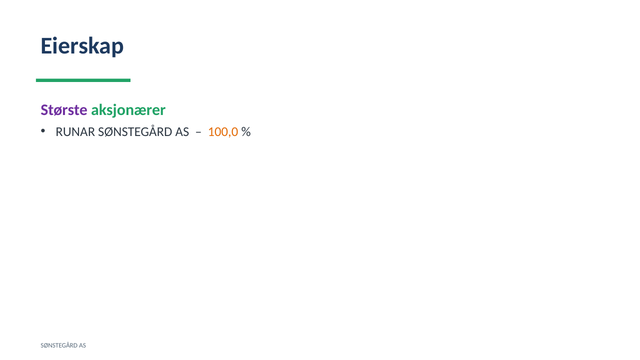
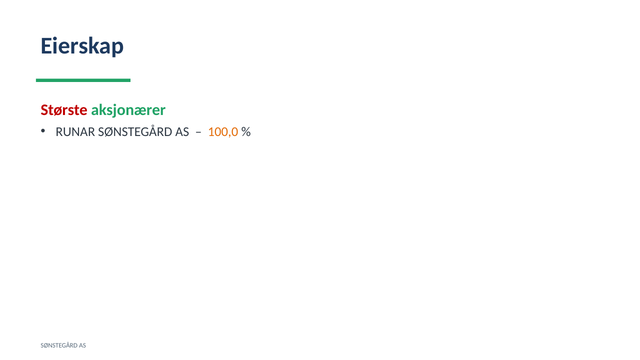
Største colour: purple -> red (64, 110)
